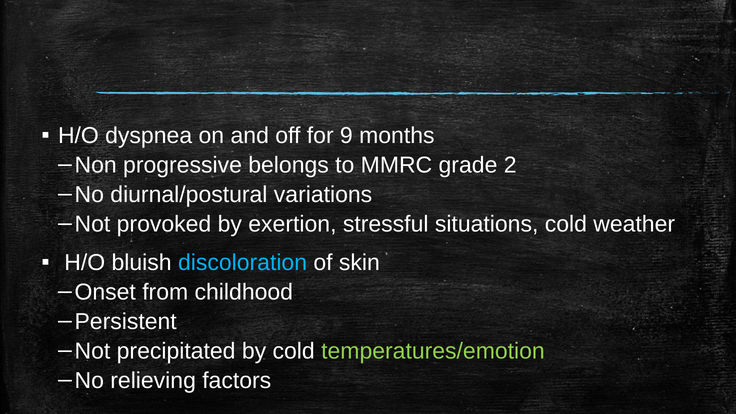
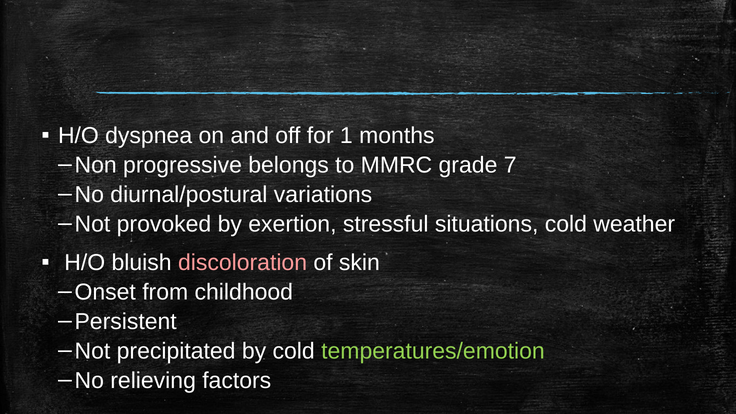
9: 9 -> 1 (346, 136)
2: 2 -> 7 (510, 165)
discoloration colour: light blue -> pink (243, 263)
